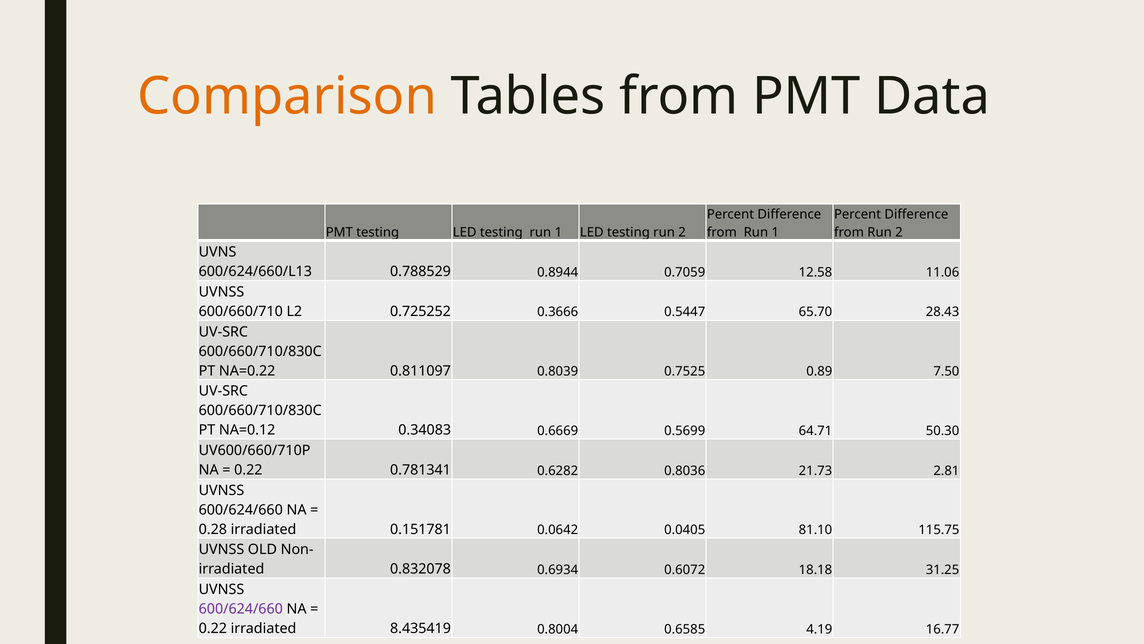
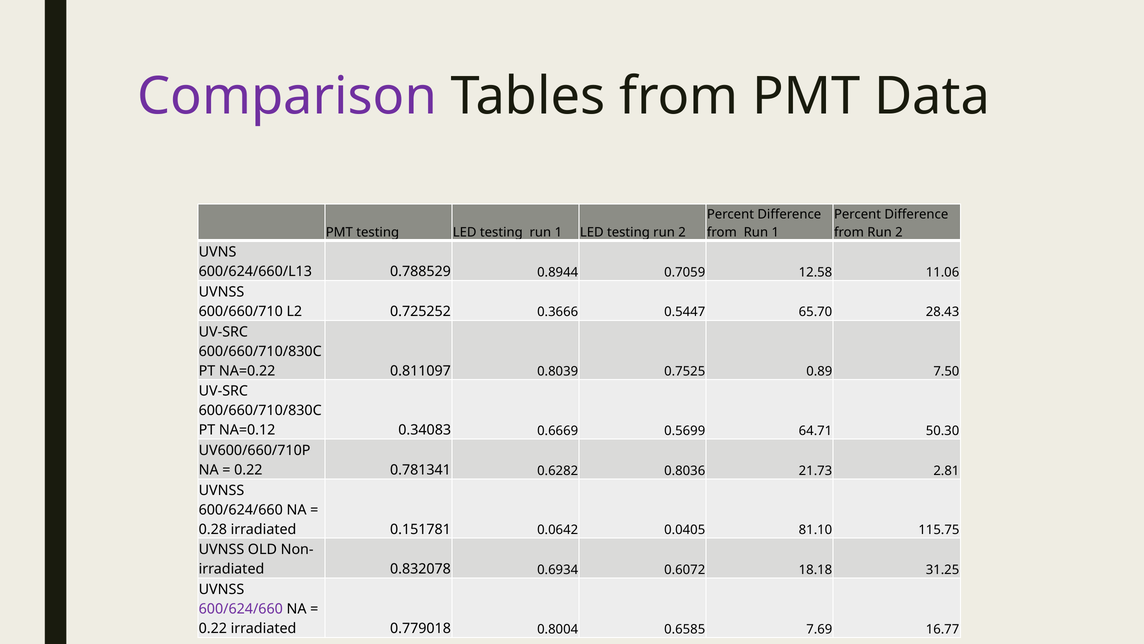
Comparison colour: orange -> purple (287, 96)
8.435419: 8.435419 -> 0.779018 (420, 628)
4.19: 4.19 -> 7.69 (819, 629)
